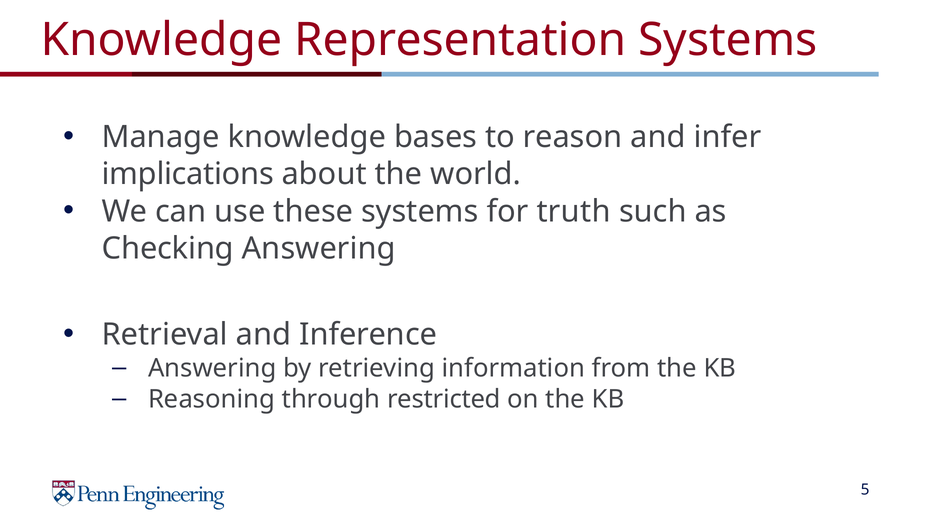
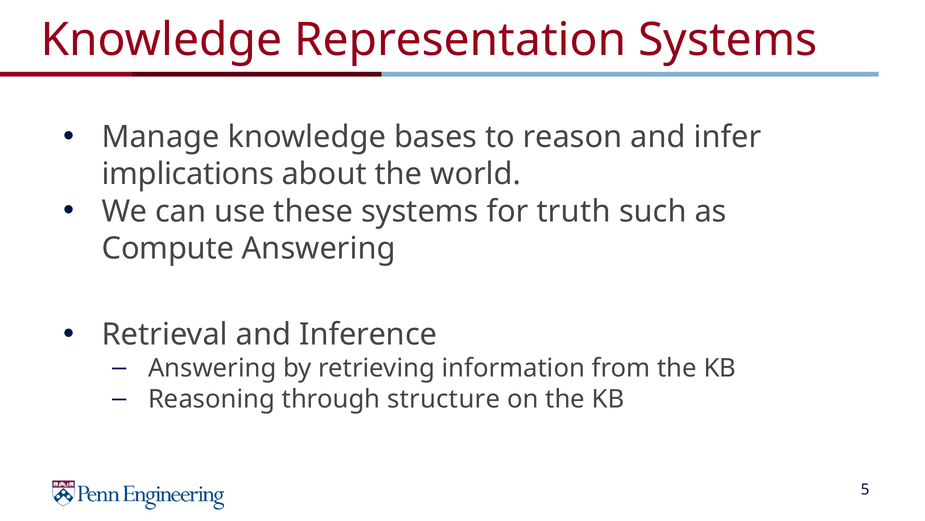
Checking: Checking -> Compute (168, 248)
restricted: restricted -> structure (444, 399)
